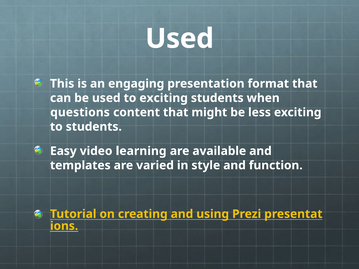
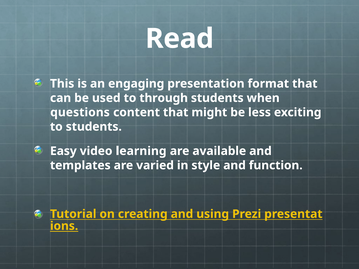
Used: Used -> Read (180, 39)
to exciting: exciting -> through (164, 98)
